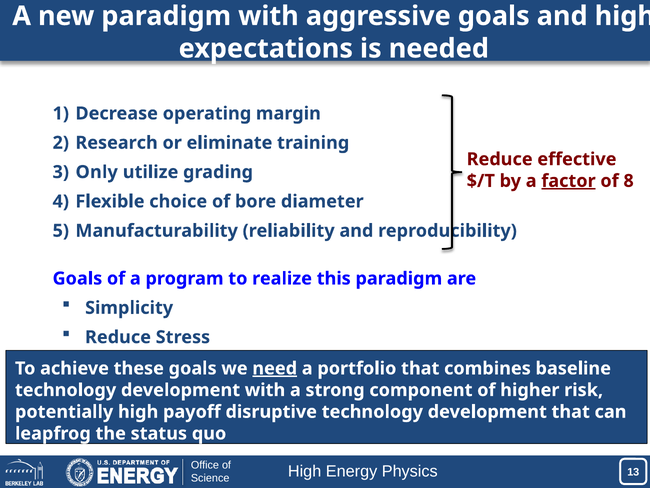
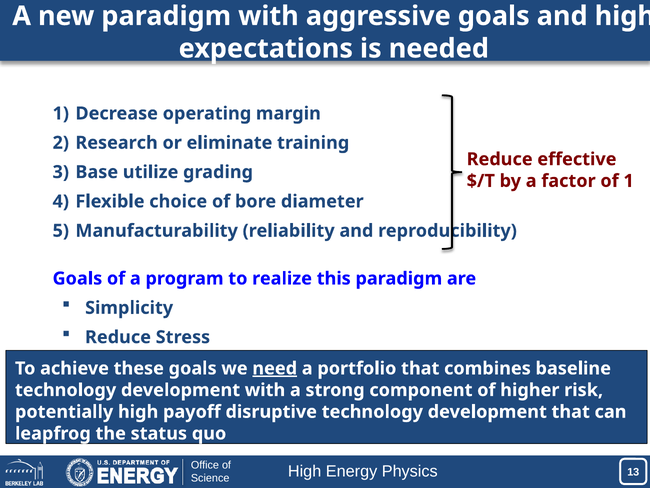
Only: Only -> Base (97, 172)
factor underline: present -> none (568, 181)
of 8: 8 -> 1 (629, 181)
